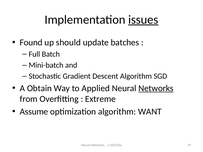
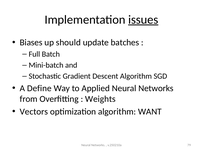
Found: Found -> Biases (31, 43)
Obtain: Obtain -> Define (39, 88)
Networks underline: present -> none (156, 88)
Extreme: Extreme -> Weights (100, 99)
Assume: Assume -> Vectors (34, 112)
